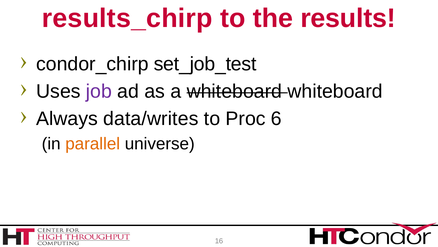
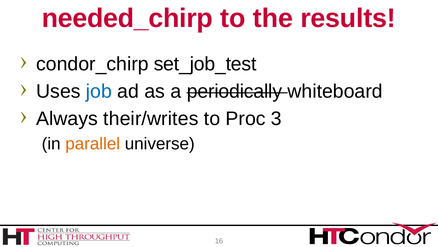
results_chirp: results_chirp -> needed_chirp (127, 18)
job colour: purple -> blue (99, 91)
a whiteboard: whiteboard -> periodically (234, 91)
data/writes: data/writes -> their/writes (151, 118)
6: 6 -> 3 (276, 118)
